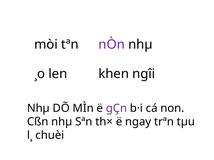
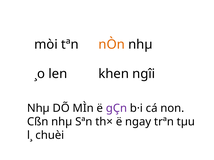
nÒn colour: purple -> orange (112, 45)
